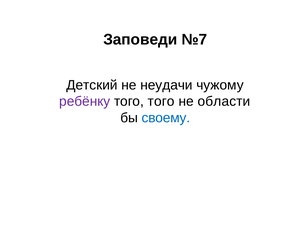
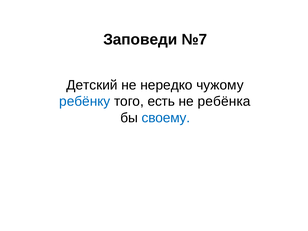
неудачи: неудачи -> нередко (166, 85)
ребёнку colour: purple -> blue (85, 101)
того того: того -> есть (161, 101)
области: области -> ребёнка (224, 101)
